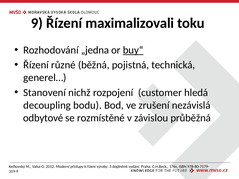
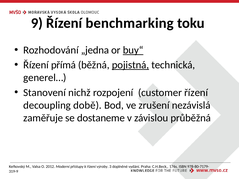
maximalizovali: maximalizovali -> benchmarking (130, 23)
různé: různé -> přímá (63, 65)
pojistná underline: none -> present (130, 65)
customer hledá: hledá -> řízení (196, 93)
bodu: bodu -> době (87, 105)
odbytové: odbytové -> zaměřuje (43, 118)
rozmístěné: rozmístěné -> dostaneme (101, 118)
